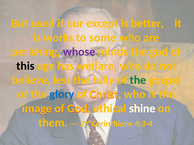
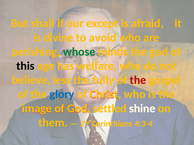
used: used -> shall (43, 23)
better: better -> afraid (147, 23)
works: works -> divine (58, 38)
some: some -> avoid (103, 38)
whose colour: purple -> green (79, 52)
the colour: green -> red (138, 80)
ethical: ethical -> settled (110, 109)
